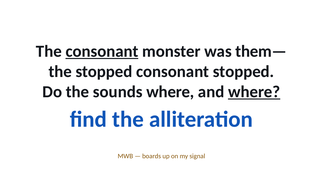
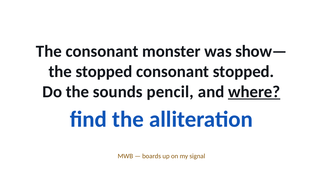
consonant underline: present -> none (102, 51)
them—: them— -> show— (261, 51)
sounds where: where -> pencil (170, 92)
